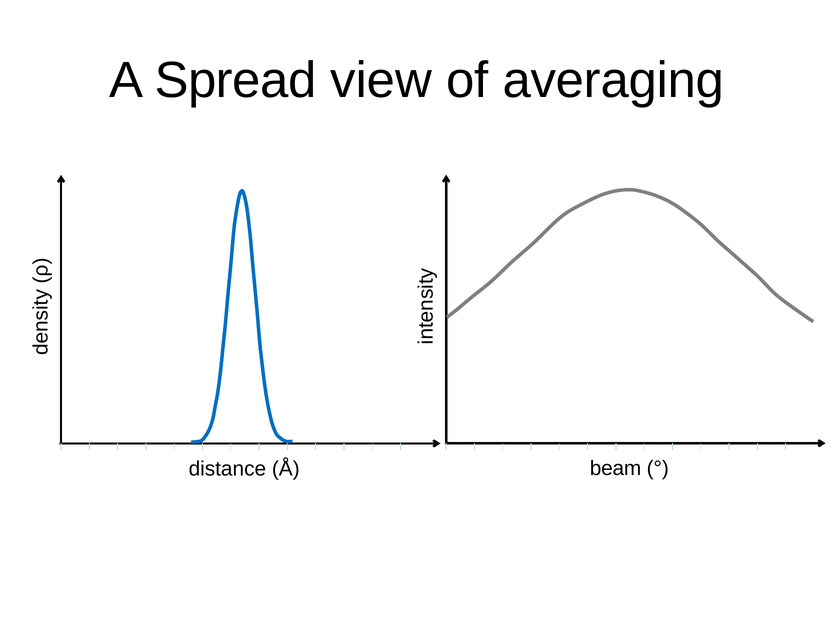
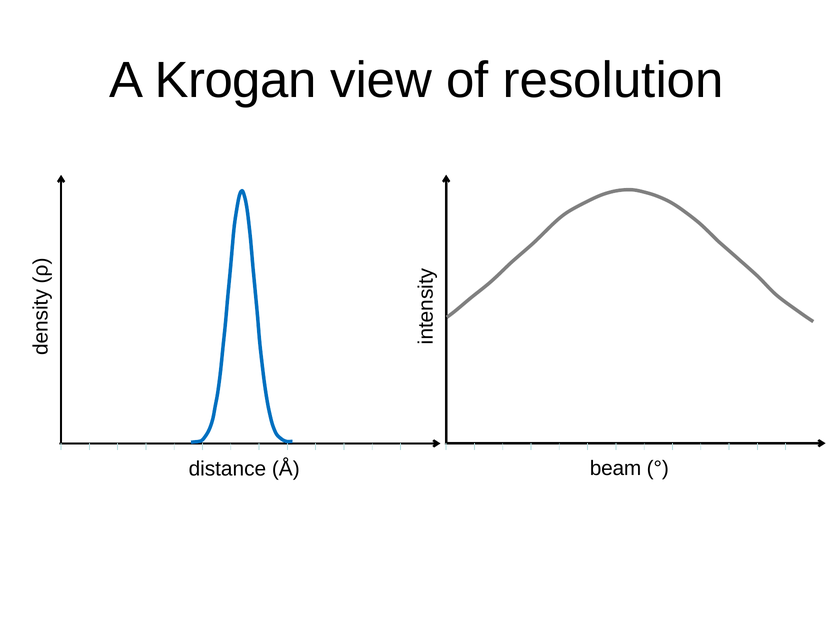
Spread: Spread -> Krogan (236, 81)
averaging: averaging -> resolution (613, 81)
